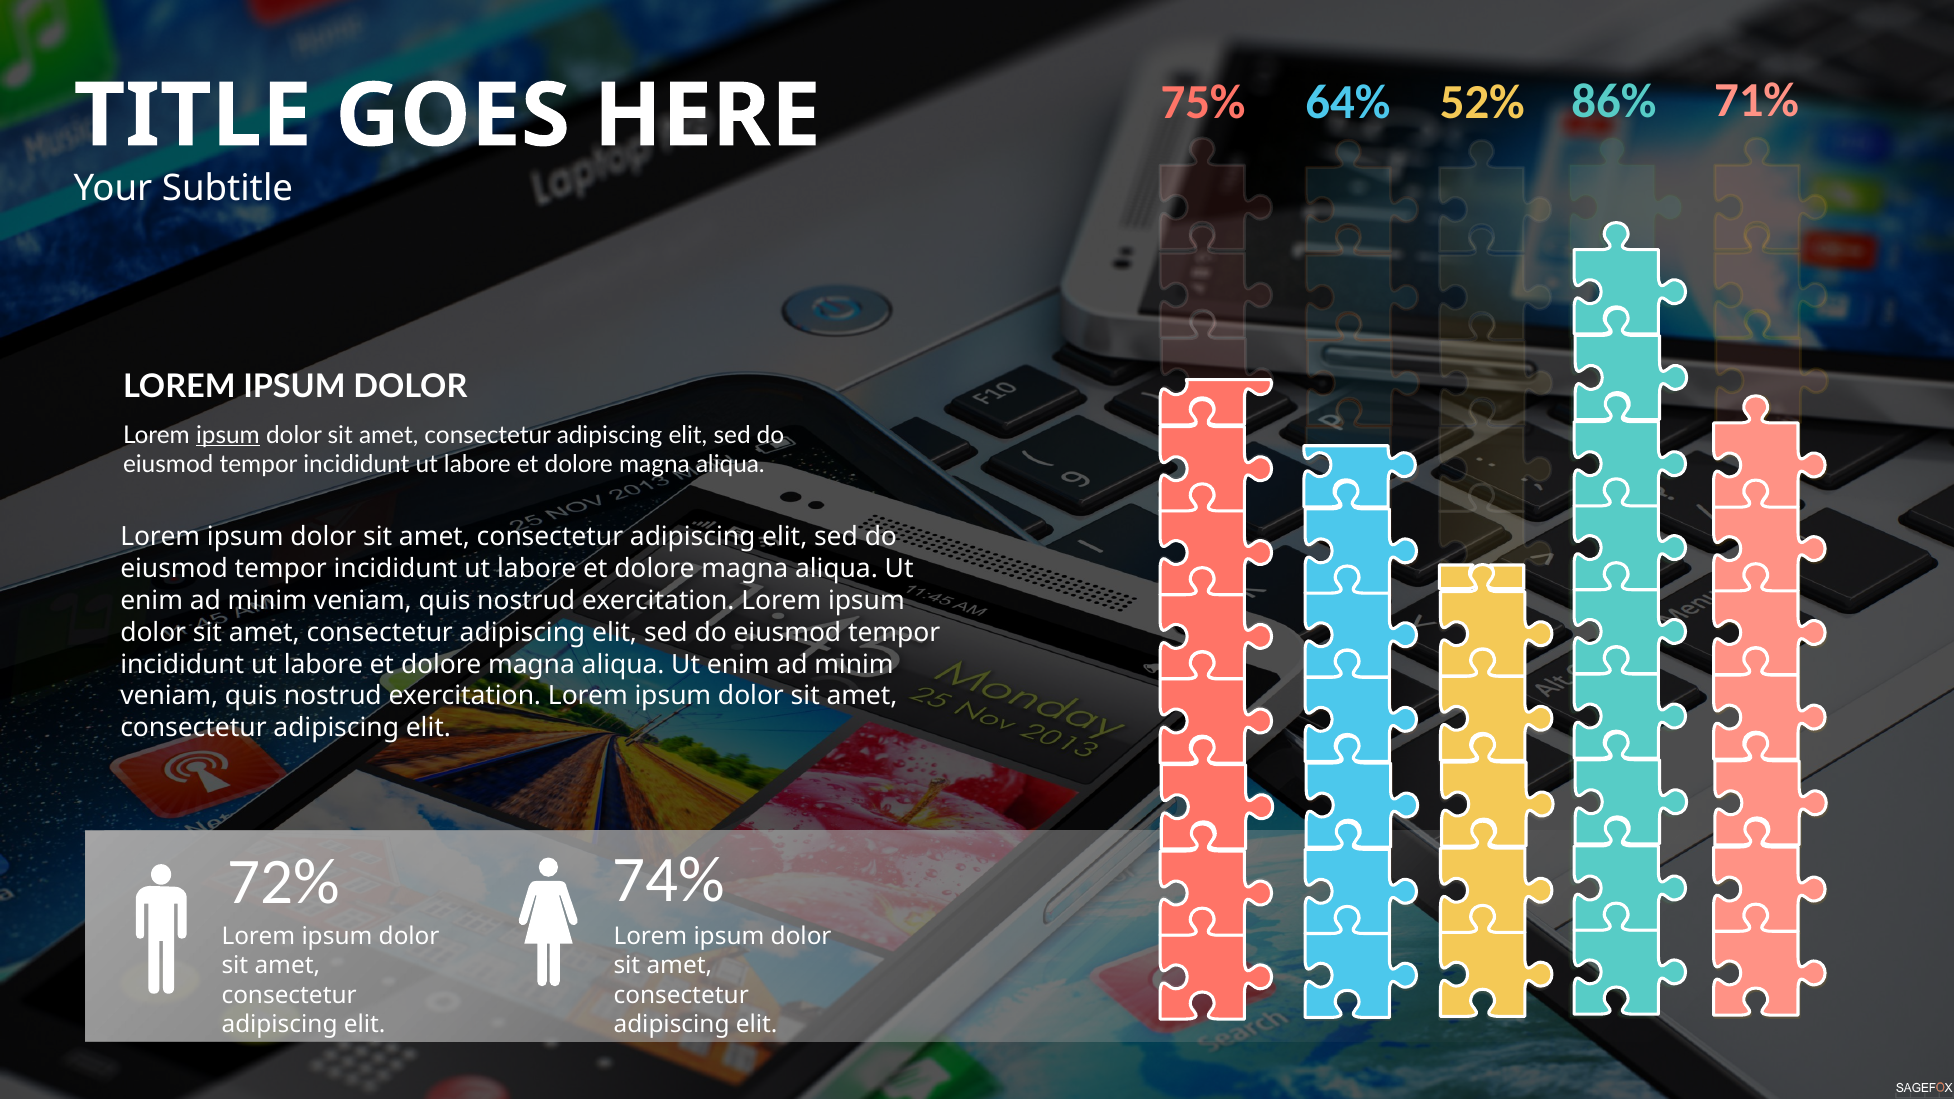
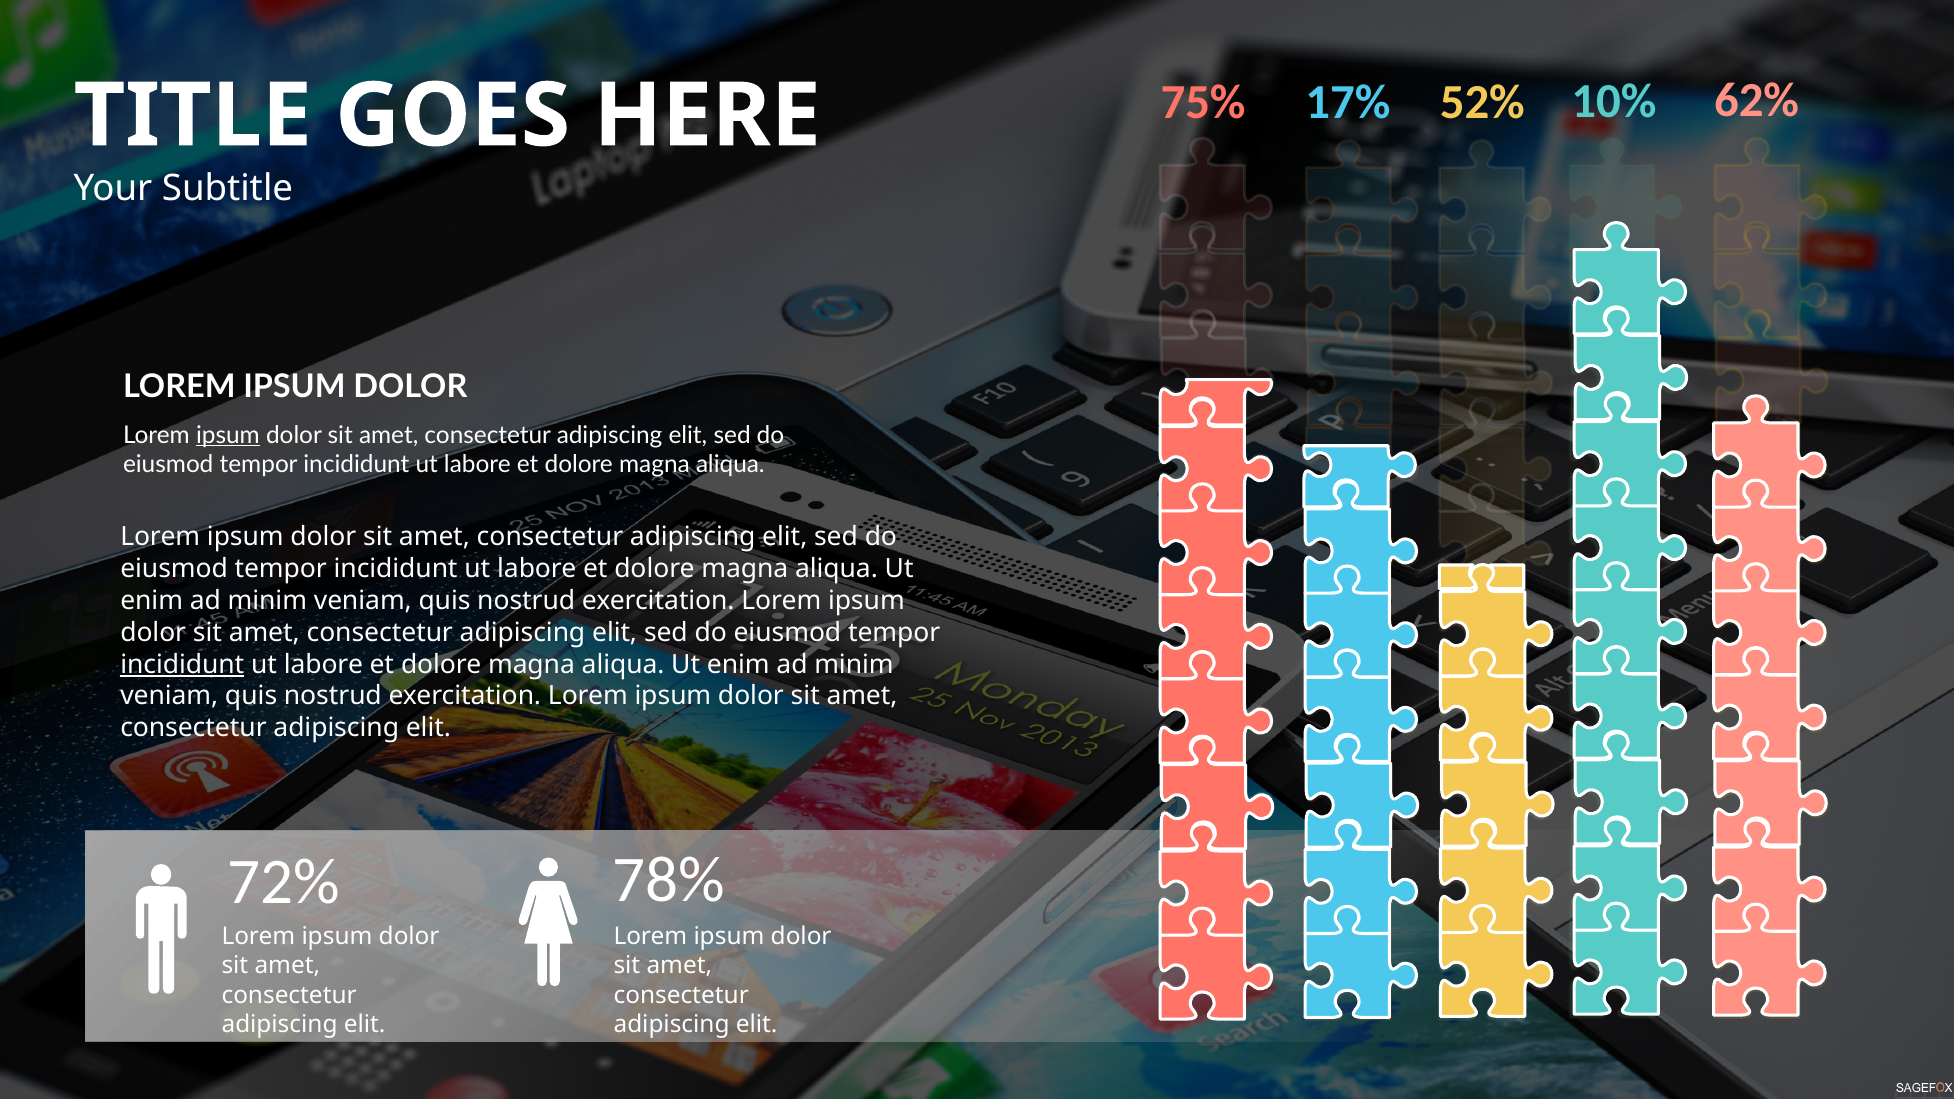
71%: 71% -> 62% (1757, 100)
64%: 64% -> 17% (1348, 102)
86%: 86% -> 10% (1614, 101)
incididunt underline: none -> present (182, 664)
74%: 74% -> 78% (668, 880)
